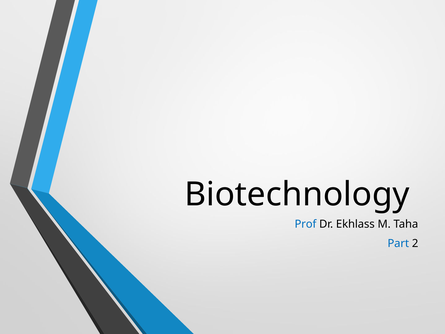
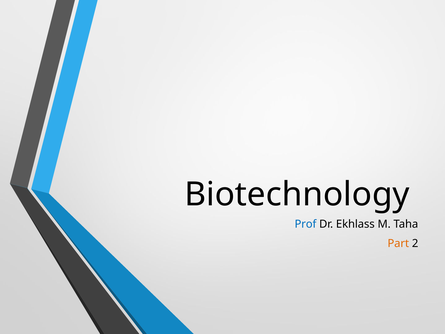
Part colour: blue -> orange (398, 243)
